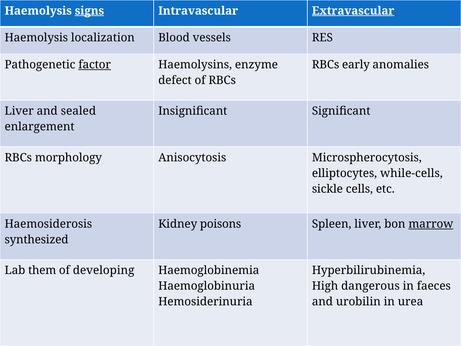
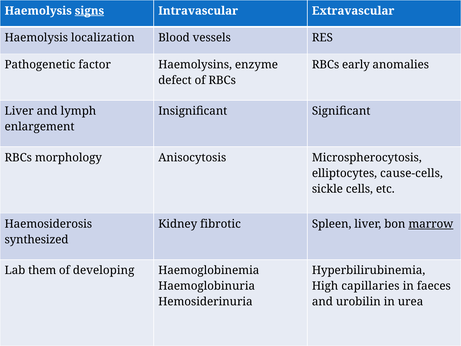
Extravascular underline: present -> none (353, 11)
factor underline: present -> none (95, 65)
sealed: sealed -> lymph (78, 111)
while-cells: while-cells -> cause-cells (411, 173)
poisons: poisons -> fibrotic (220, 224)
dangerous: dangerous -> capillaries (370, 286)
